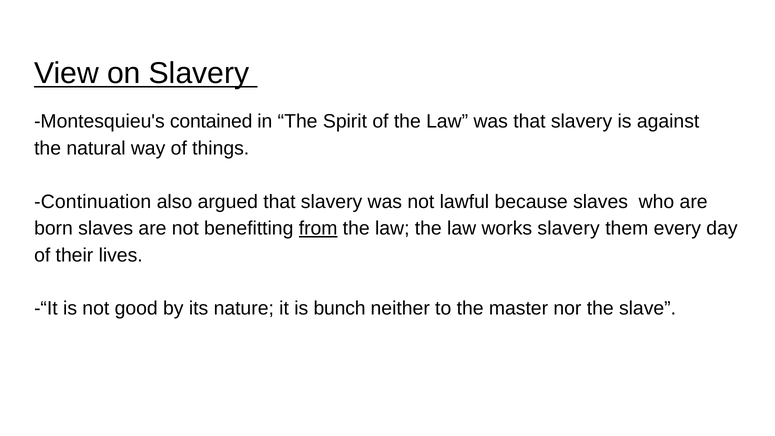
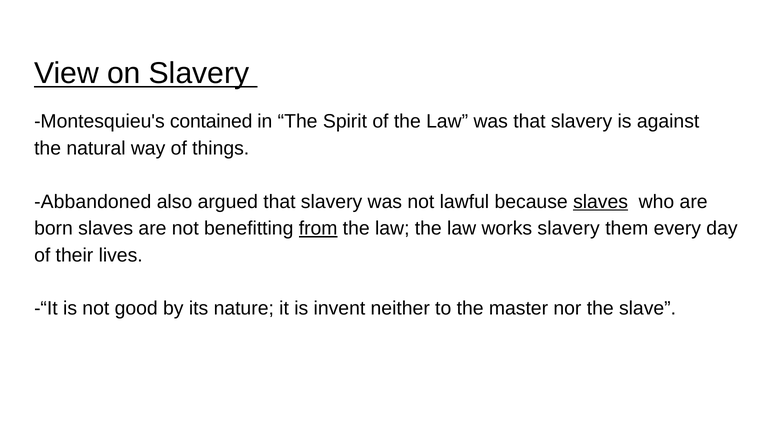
Continuation: Continuation -> Abbandoned (93, 202)
slaves underline: none -> present (601, 202)
bunch: bunch -> invent (339, 309)
